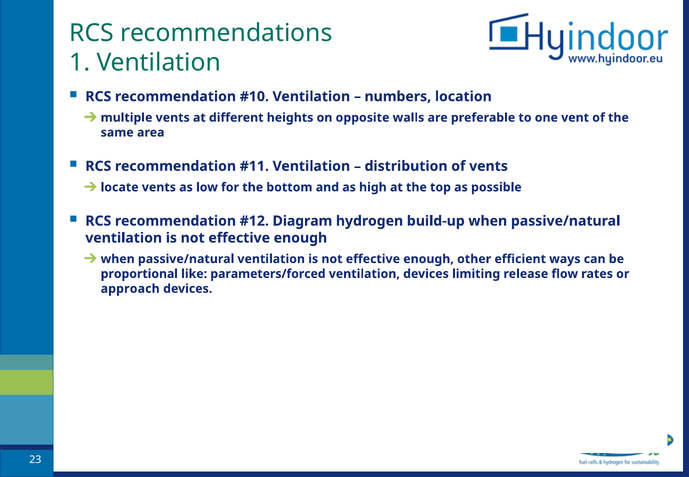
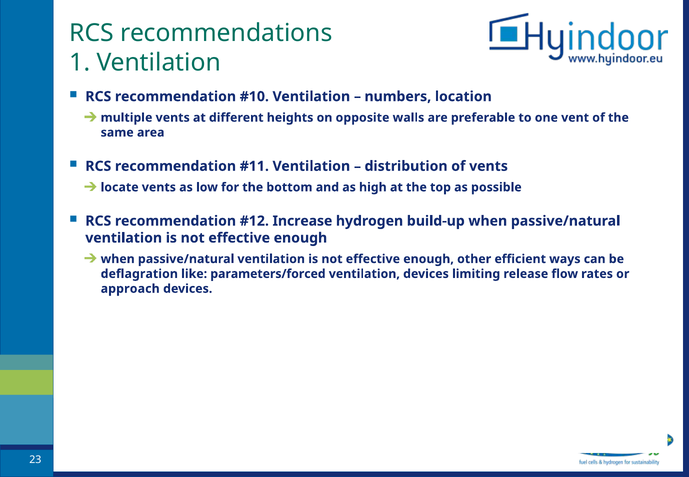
Diagram: Diagram -> Increase (302, 221)
proportional: proportional -> deflagration (139, 274)
